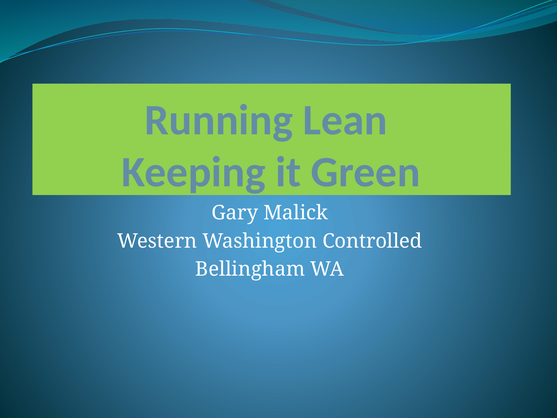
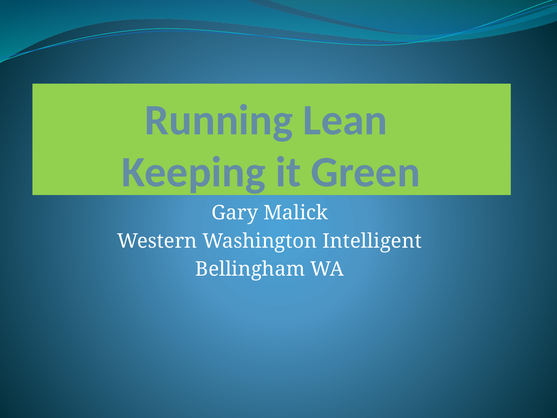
Controlled: Controlled -> Intelligent (372, 241)
